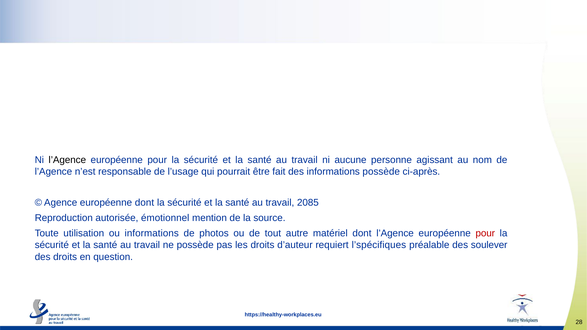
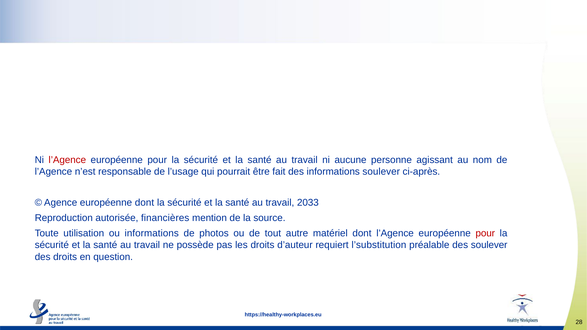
l’Agence colour: black -> red (67, 160)
informations possède: possède -> soulever (381, 172)
2085: 2085 -> 2033 (308, 203)
émotionnel: émotionnel -> financières (165, 218)
l’spécifiques: l’spécifiques -> l’substitution (379, 245)
